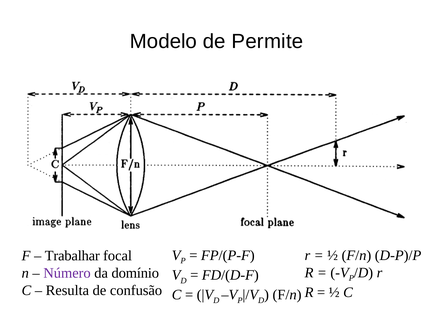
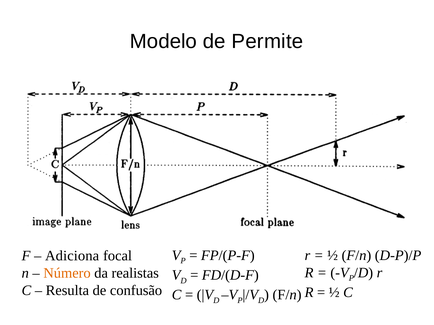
Trabalhar: Trabalhar -> Adiciona (72, 256)
Número colour: purple -> orange (67, 273)
domínio: domínio -> realistas (135, 273)
